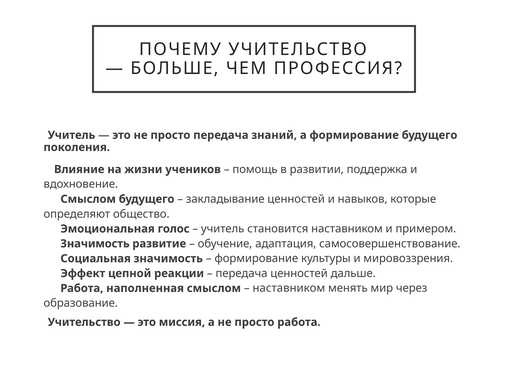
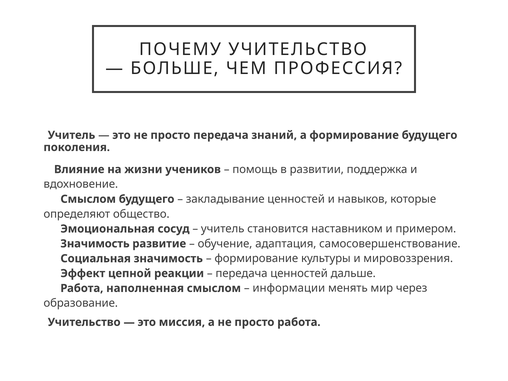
голос: голос -> сосуд (174, 229)
наставником: наставником -> информации (289, 288)
